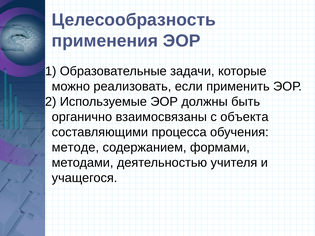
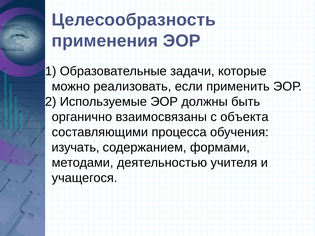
методе: методе -> изучать (76, 148)
